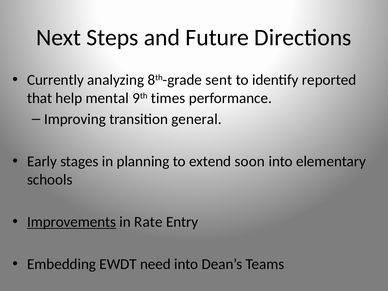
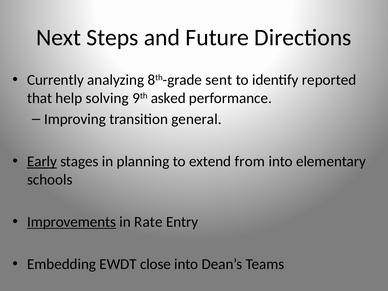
mental: mental -> solving (107, 98)
times: times -> asked (168, 98)
Early underline: none -> present (42, 161)
soon: soon -> from (250, 161)
need: need -> close (155, 264)
